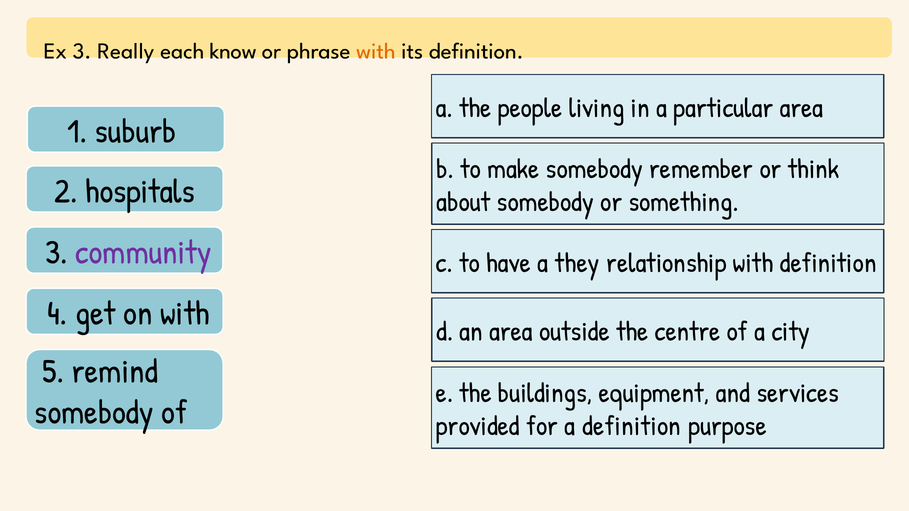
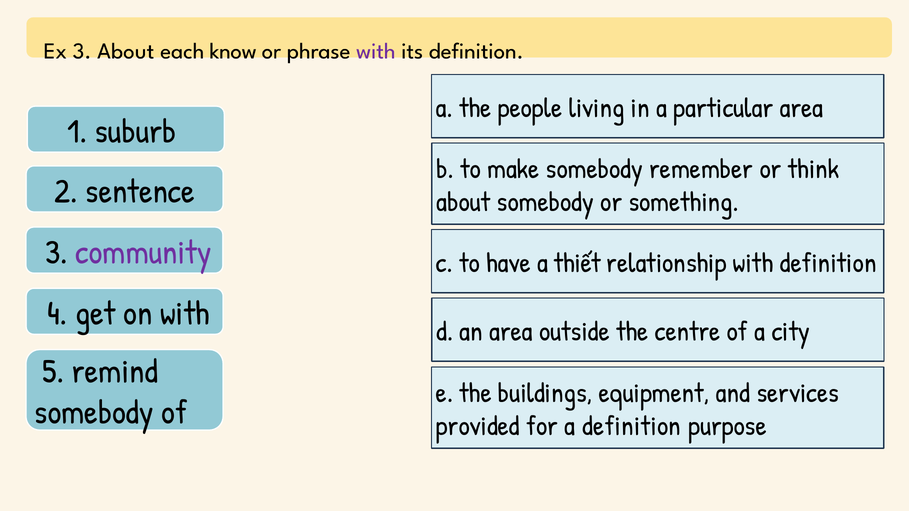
3 Really: Really -> About (126, 51)
with colour: orange -> purple (376, 51)
hospitals: hospitals -> sentence (140, 191)
they: they -> thiết (577, 263)
